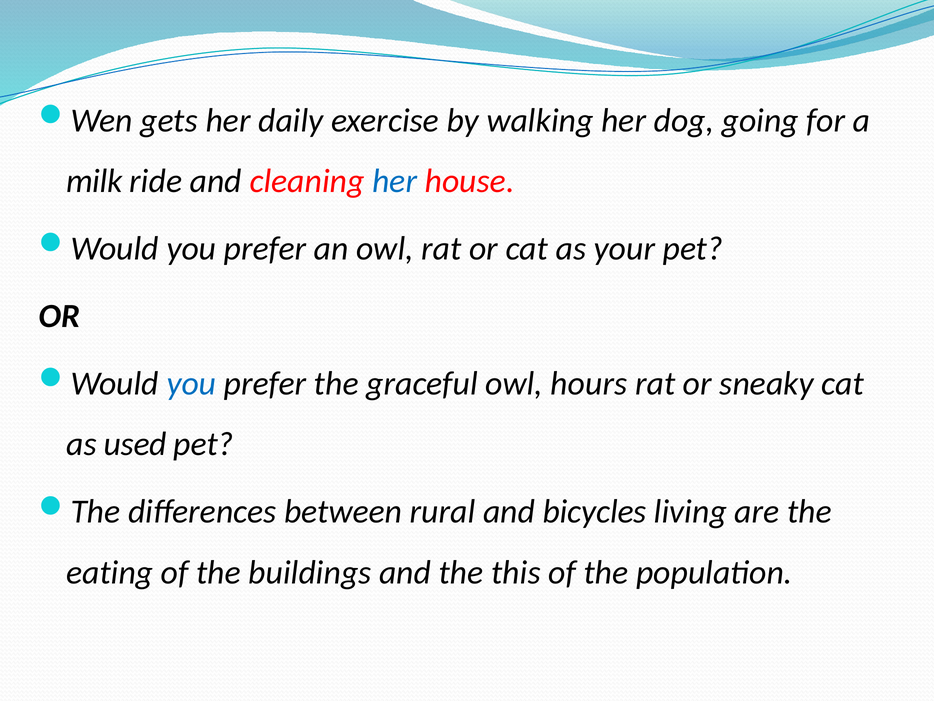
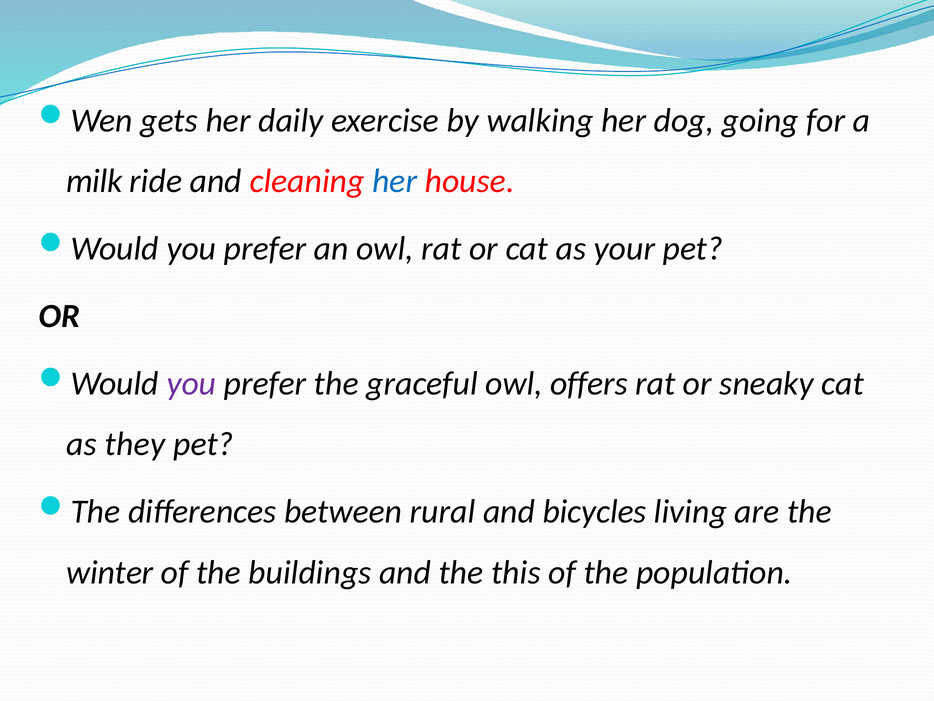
you colour: blue -> purple (191, 383)
hours: hours -> offers (589, 383)
used: used -> they (135, 444)
eating: eating -> winter (110, 572)
